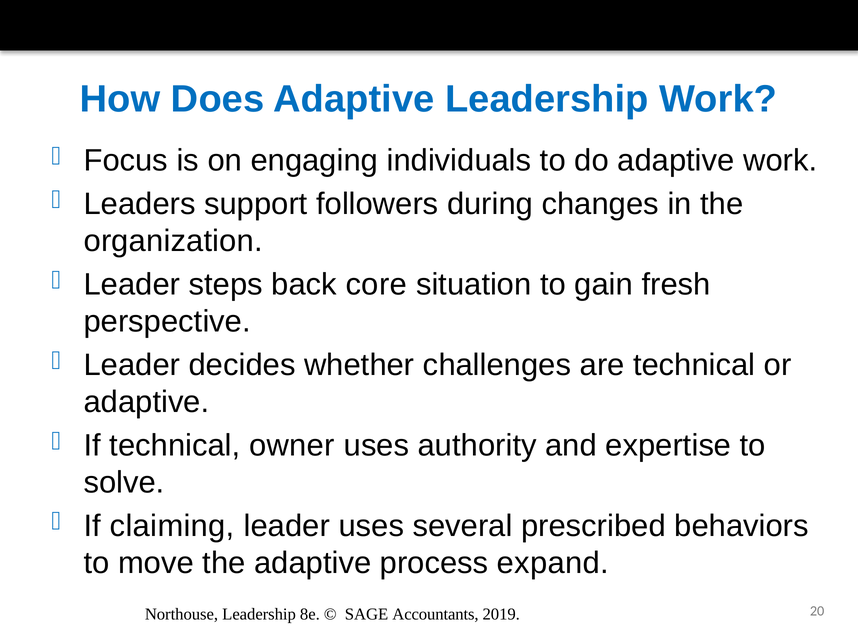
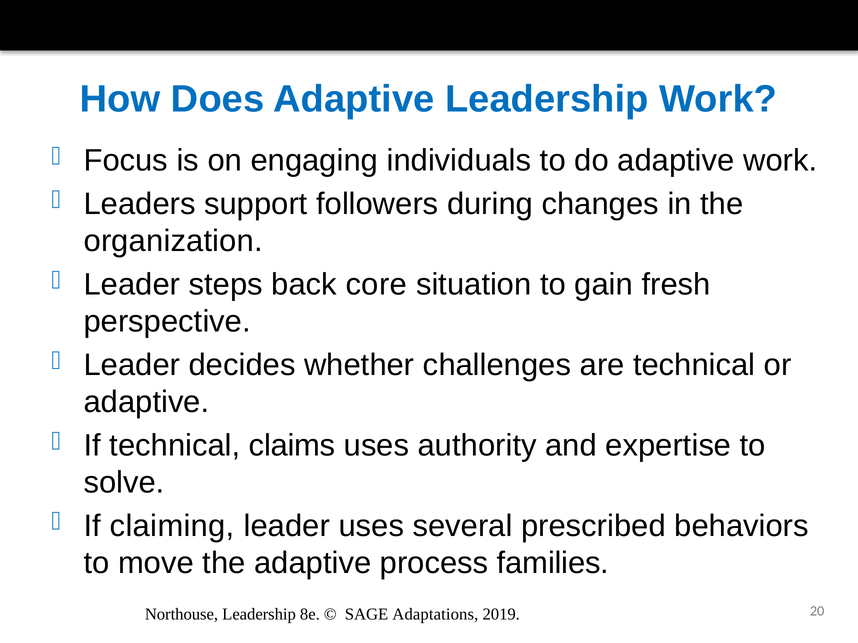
owner: owner -> claims (292, 446)
expand: expand -> families (553, 563)
Accountants: Accountants -> Adaptations (435, 615)
